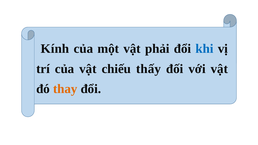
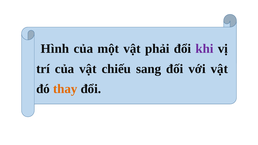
Kính: Kính -> Hình (55, 49)
khi colour: blue -> purple (205, 49)
thấy: thấy -> sang (149, 69)
